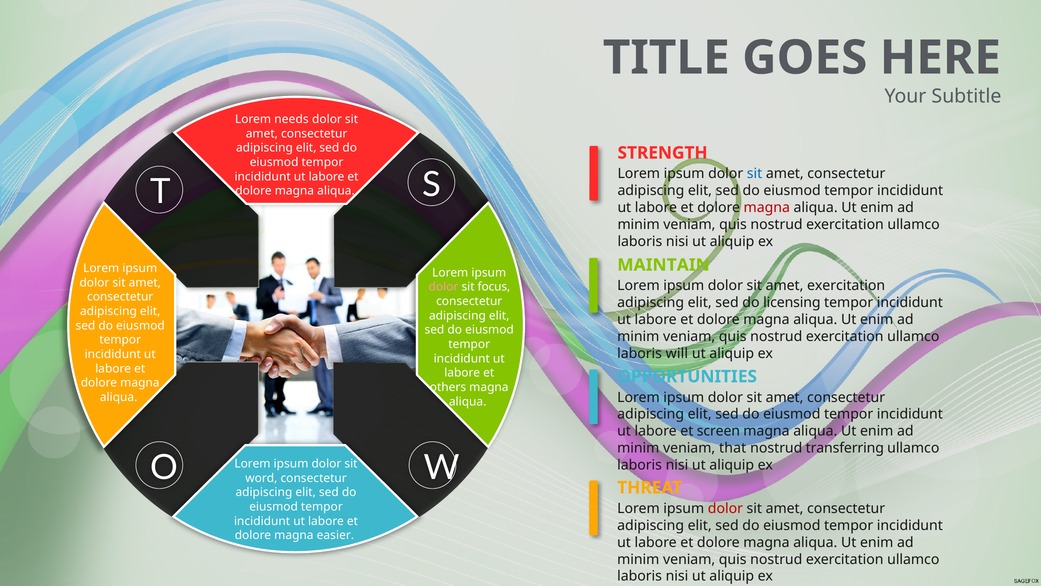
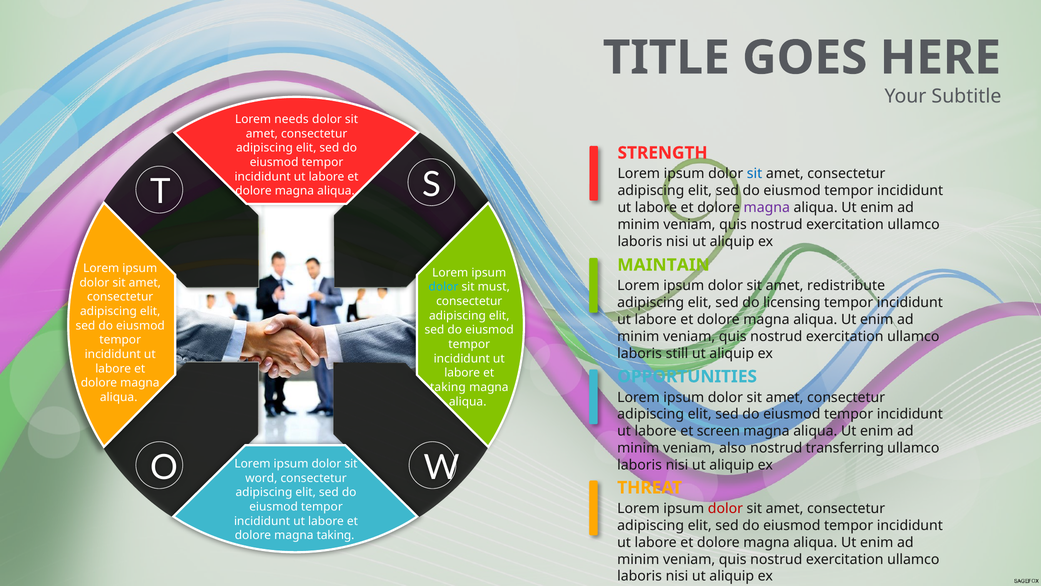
magna colour: red -> purple (767, 207)
amet exercitation: exercitation -> redistribute (846, 286)
dolor colour: pink -> light blue (443, 287)
focus: focus -> must (494, 287)
will: will -> still (677, 353)
others: others -> taking (448, 387)
that: that -> also (733, 448)
magna easier: easier -> taking (336, 535)
